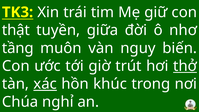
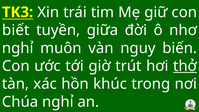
thật: thật -> biết (16, 30)
tầng: tầng -> nghỉ (18, 48)
xác underline: present -> none (45, 84)
